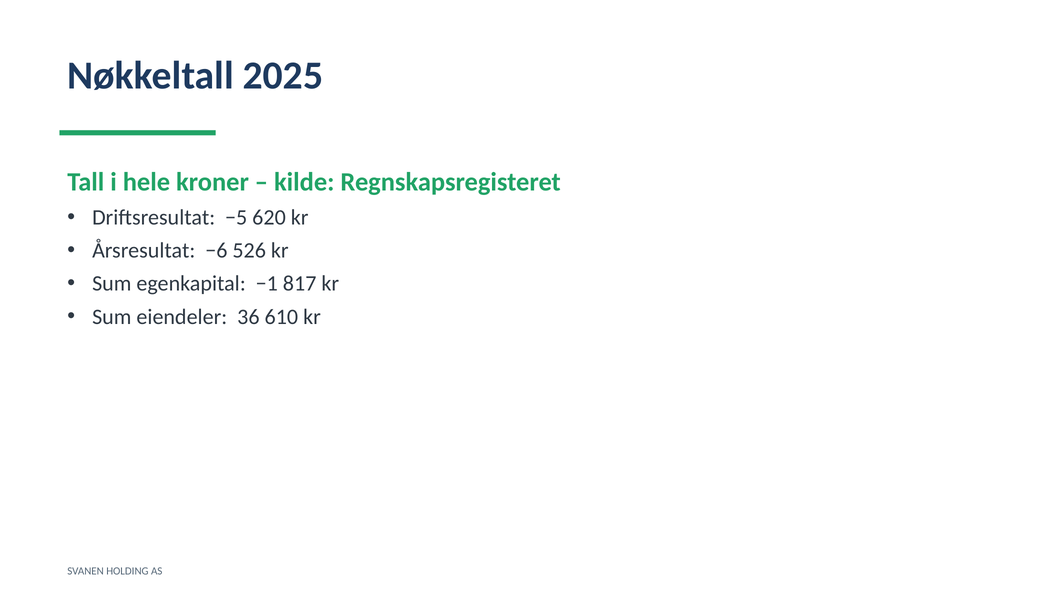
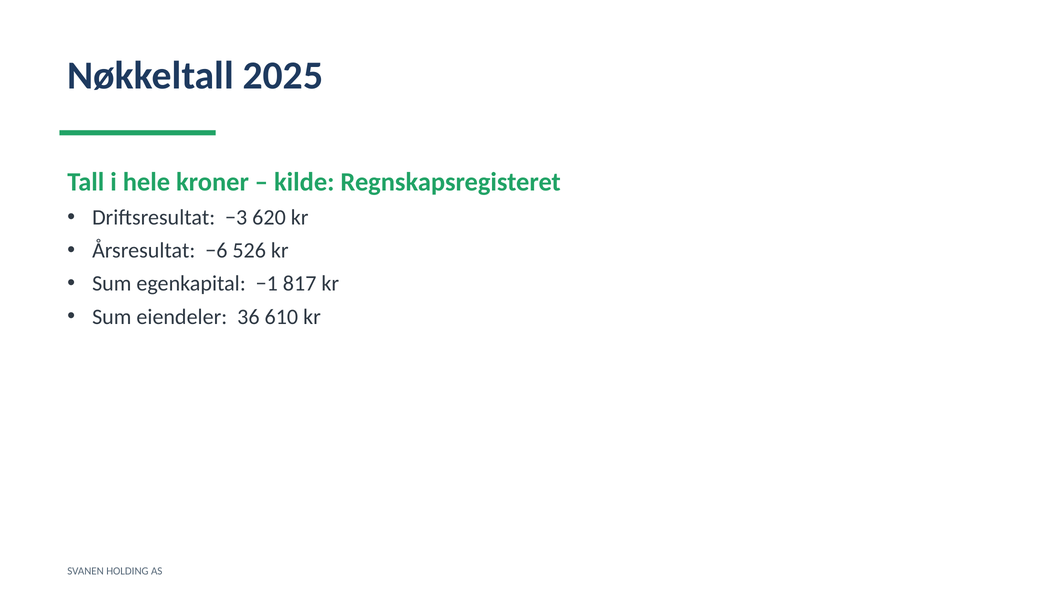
−5: −5 -> −3 (236, 218)
